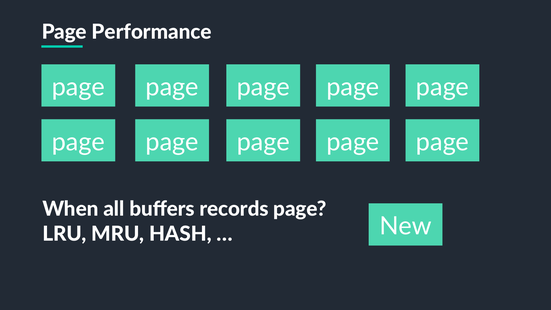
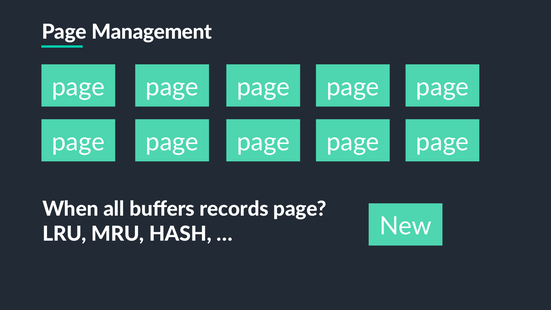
Performance: Performance -> Management (152, 32)
